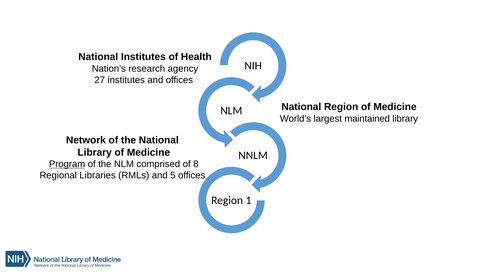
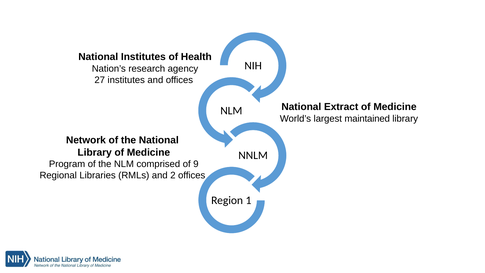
National Region: Region -> Extract (341, 107)
Program underline: present -> none (67, 164)
8: 8 -> 9 (196, 164)
5: 5 -> 2 (173, 175)
